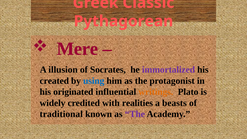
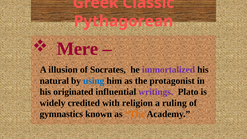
created: created -> natural (54, 81)
writings colour: orange -> purple (156, 92)
realities: realities -> religion (137, 103)
beasts: beasts -> ruling (174, 103)
traditional: traditional -> gymnastics (61, 114)
The colour: purple -> orange (135, 114)
